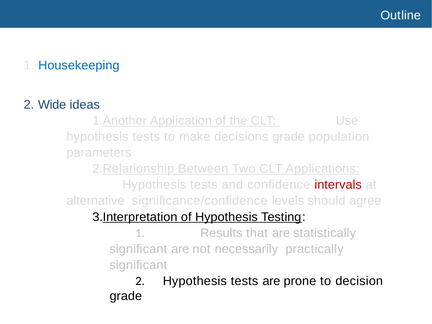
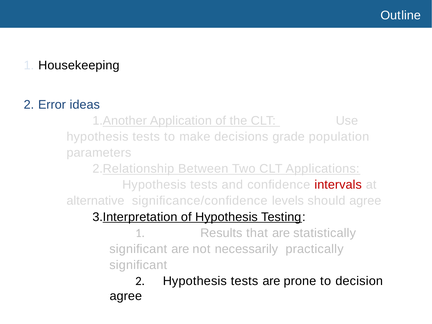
Housekeeping colour: blue -> black (79, 66)
Wide: Wide -> Error (52, 105)
grade: grade -> agree (126, 296)
